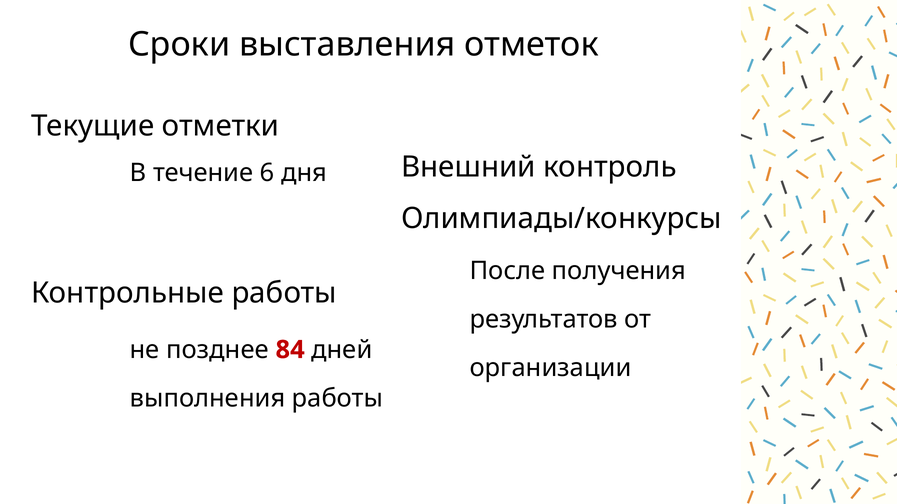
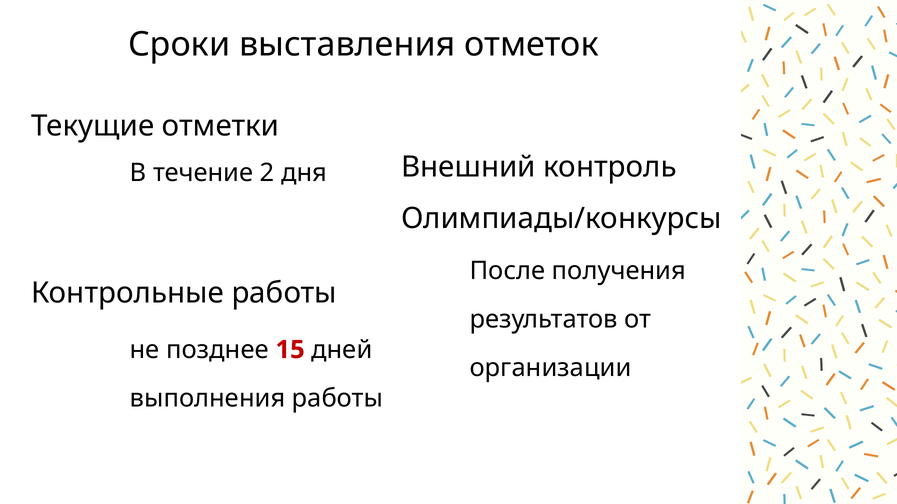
6: 6 -> 2 (267, 173)
84: 84 -> 15 (290, 350)
